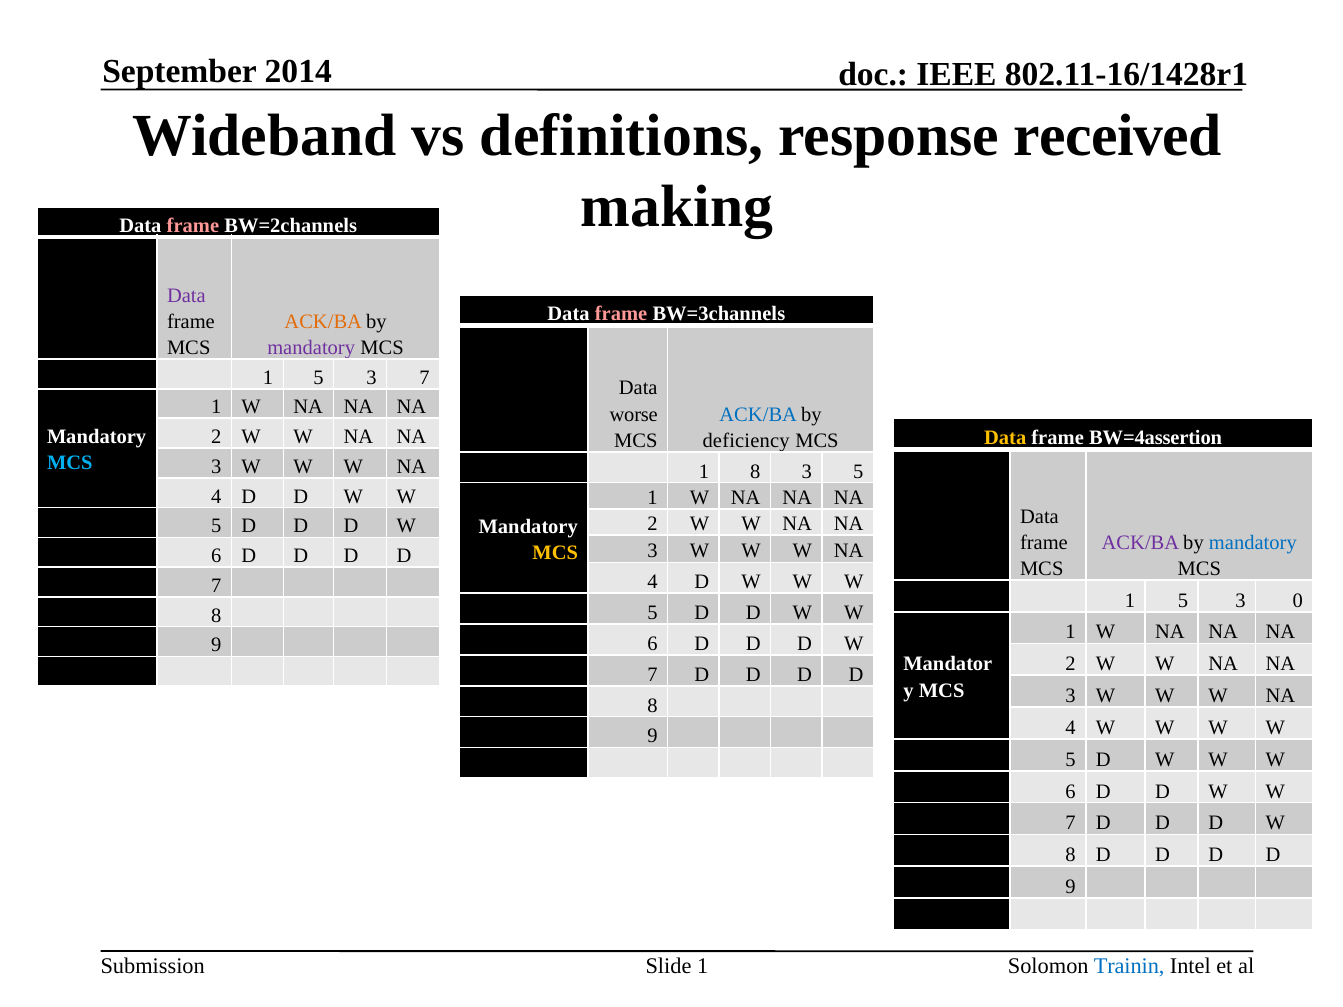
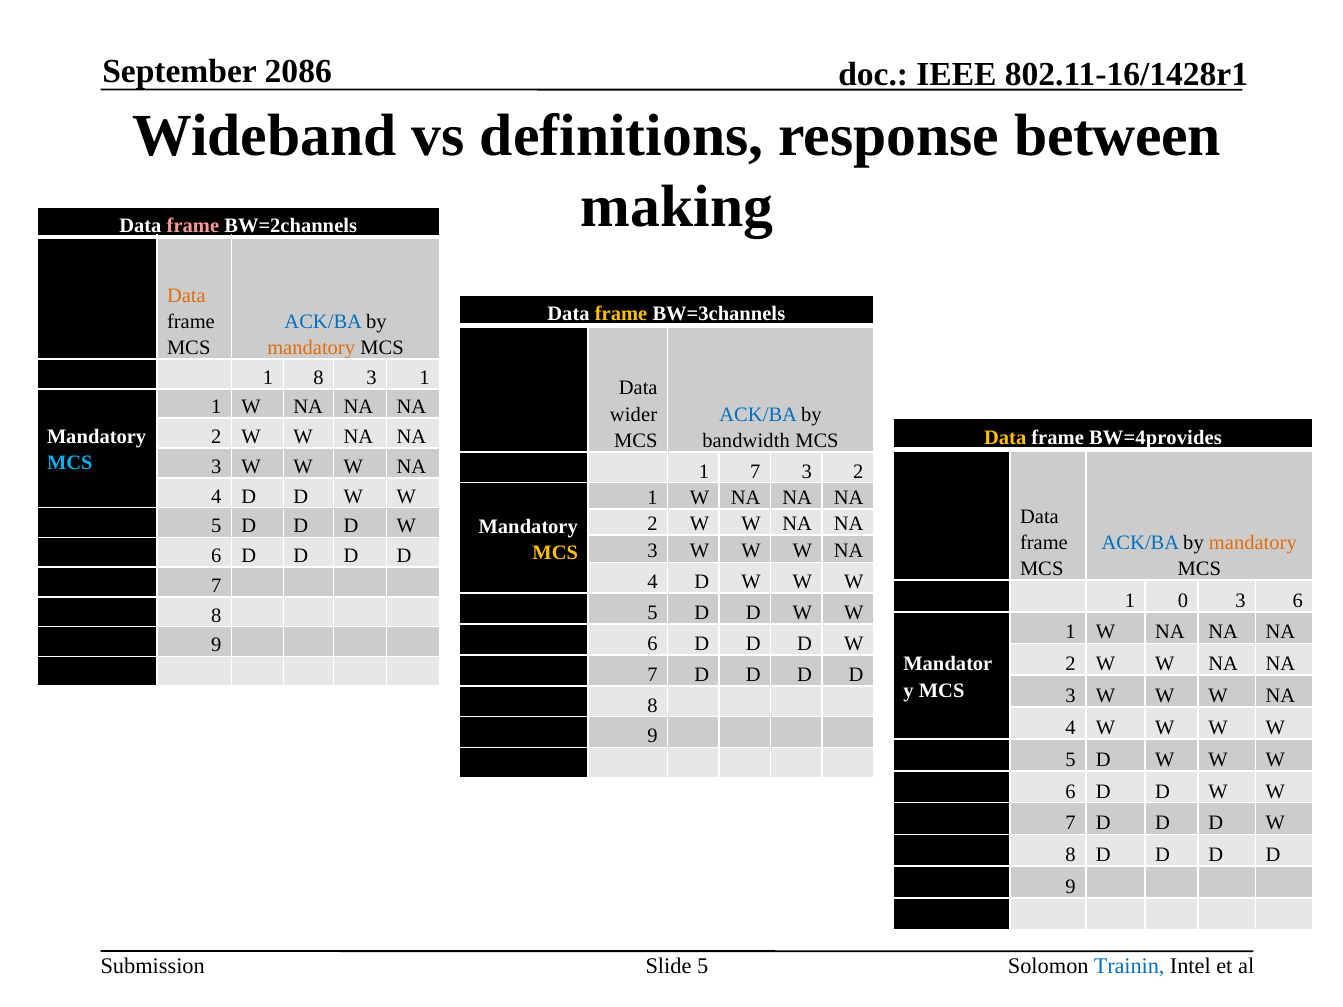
2014: 2014 -> 2086 (298, 71)
received: received -> between (1117, 136)
Data colour: purple -> orange (186, 295)
frame colour: pink -> yellow (621, 314)
ACK/BA colour: orange -> blue (323, 322)
mandatory colour: purple -> orange (311, 348)
5: 5 -> 8 (318, 378)
3 7: 7 -> 1 (425, 378)
worse: worse -> wider (634, 414)
BW=4assertion: BW=4assertion -> BW=4provides (1155, 438)
deficiency: deficiency -> bandwidth (746, 441)
1 8: 8 -> 7 (755, 472)
3 5: 5 -> 2 (858, 472)
ACK/BA colour: purple -> blue (1140, 543)
mandatory colour: blue -> orange (1253, 543)
5: 5 -> 0 (1183, 601)
3 0: 0 -> 6 (1298, 601)
Slide 1: 1 -> 5 (703, 966)
